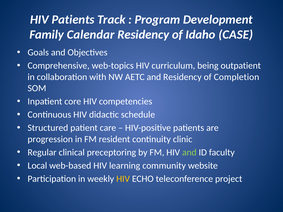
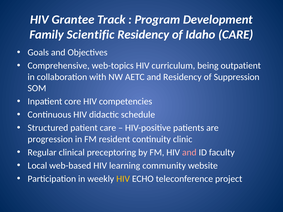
HIV Patients: Patients -> Grantee (73, 20)
Calendar: Calendar -> Scientific (91, 35)
Idaho CASE: CASE -> CARE (236, 35)
Completion: Completion -> Suppression (237, 77)
and colour: light green -> pink (189, 153)
